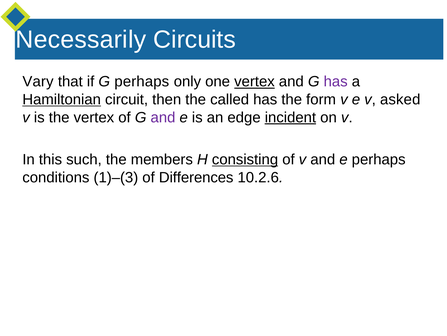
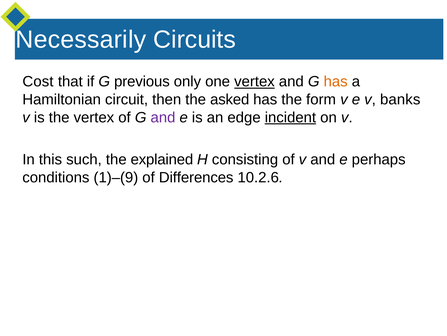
Vary: Vary -> Cost (38, 81)
G perhaps: perhaps -> previous (142, 81)
has colour: purple -> orange (336, 81)
Hamiltonian underline: present -> none (62, 99)
called: called -> asked (230, 99)
asked: asked -> banks (400, 99)
members: members -> explained (162, 159)
consisting underline: present -> none (245, 159)
1)–(3: 1)–(3 -> 1)–(9 (116, 177)
